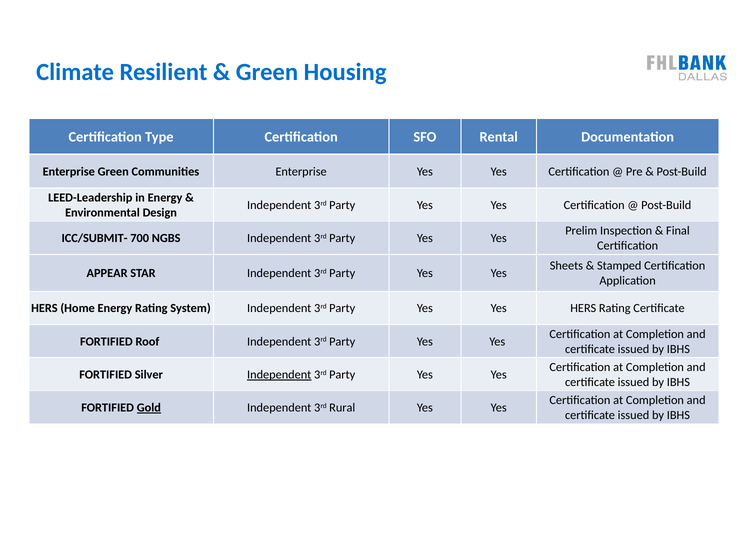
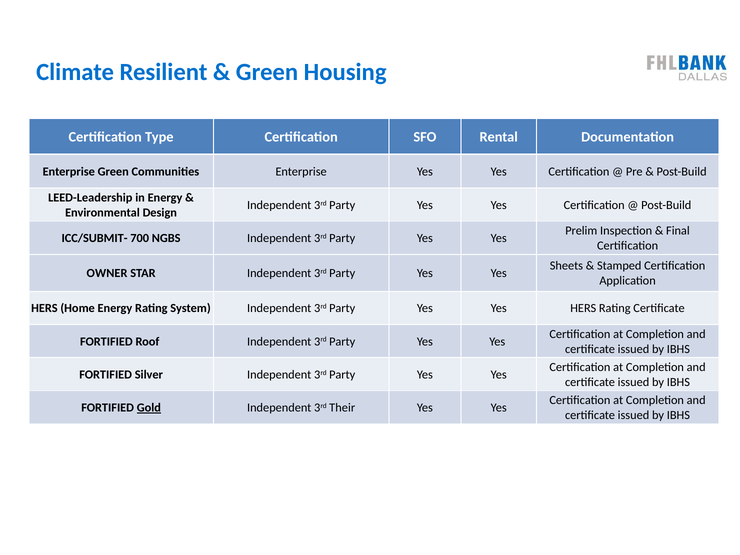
APPEAR: APPEAR -> OWNER (107, 273)
Independent underline: present -> none (279, 375)
Rural: Rural -> Their (342, 408)
